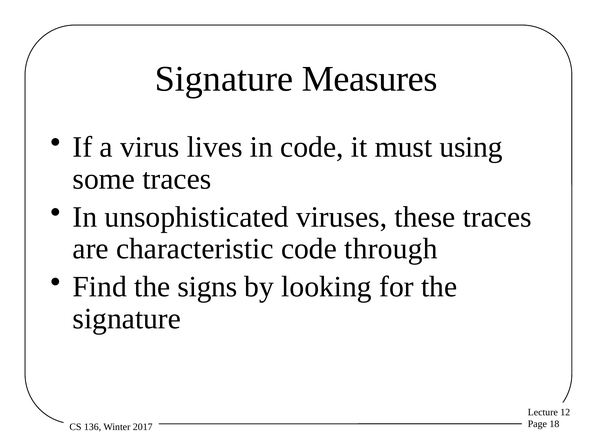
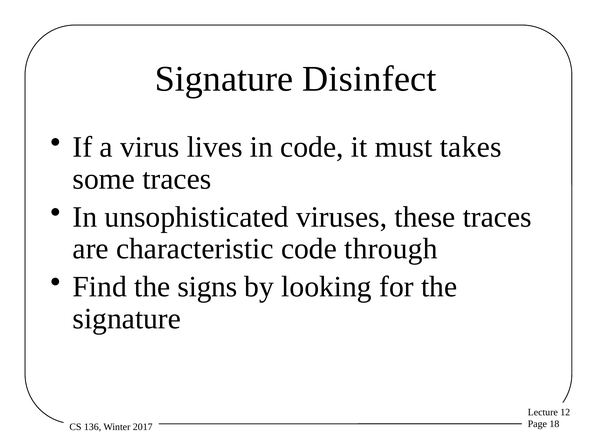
Measures: Measures -> Disinfect (369, 79)
using: using -> takes (471, 147)
